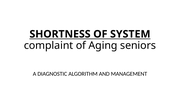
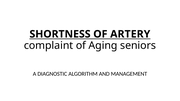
SYSTEM: SYSTEM -> ARTERY (130, 34)
